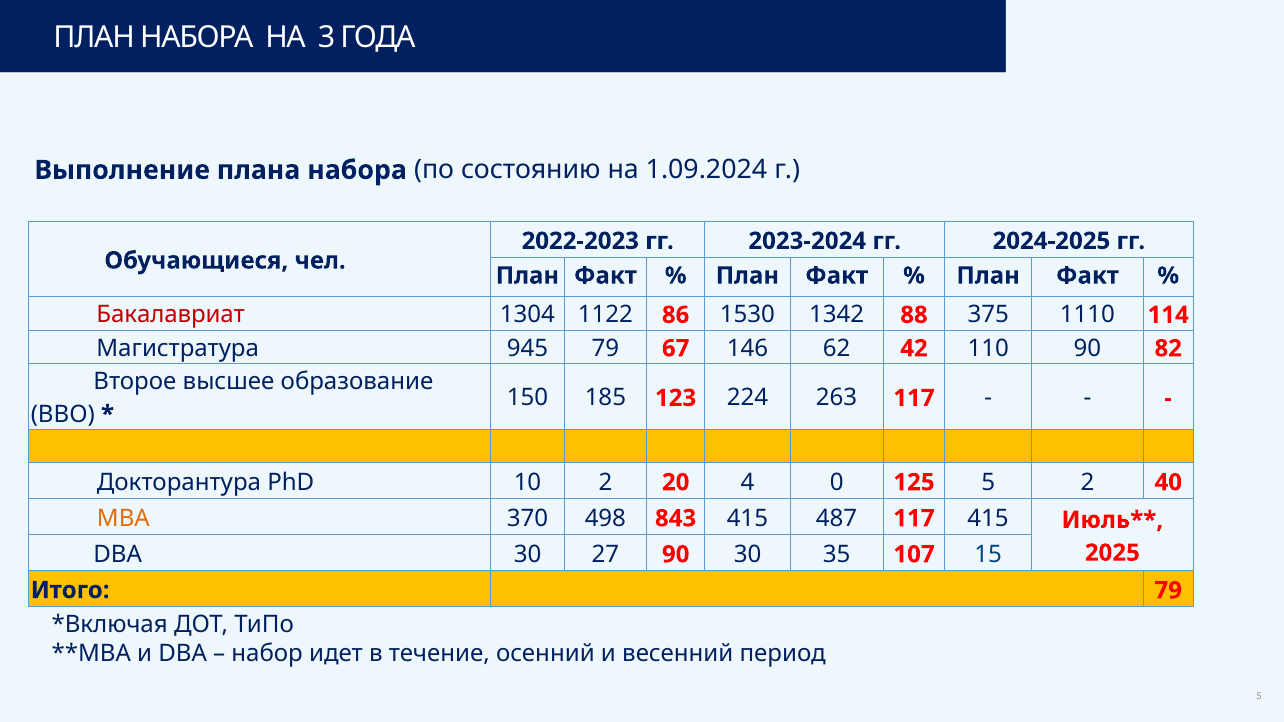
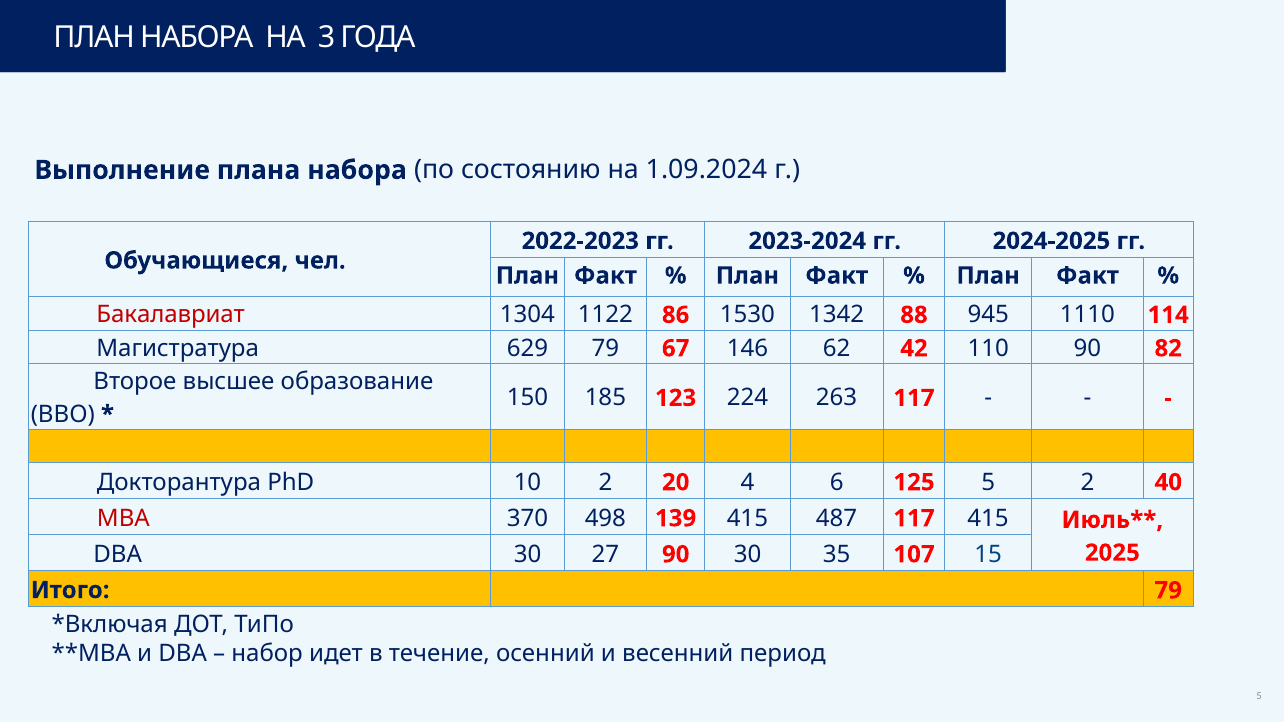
375: 375 -> 945 (988, 315)
945: 945 -> 629 (527, 349)
0: 0 -> 6 (837, 482)
МВА colour: orange -> red (123, 518)
843: 843 -> 139 (676, 519)
